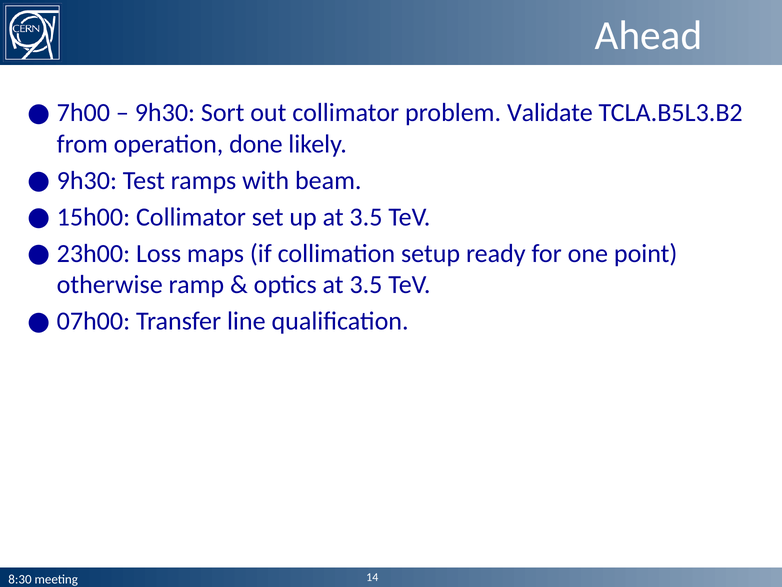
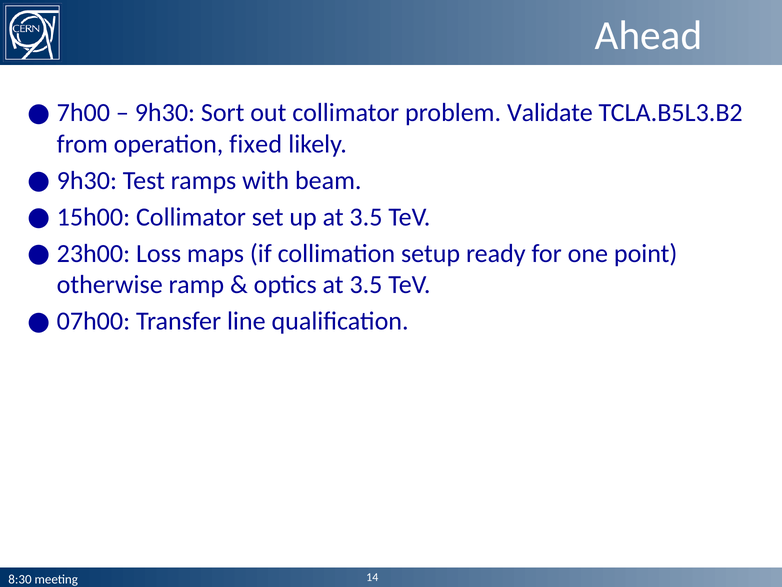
done: done -> fixed (256, 144)
